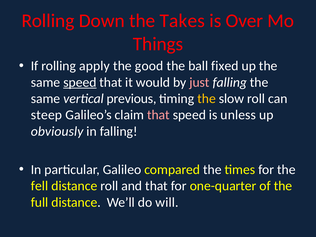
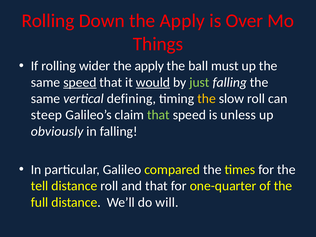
Down the Takes: Takes -> Apply (182, 21)
apply: apply -> wider (95, 66)
good: good -> apply (149, 66)
fixed: fixed -> must (225, 66)
would underline: none -> present (153, 82)
just colour: pink -> light green (199, 82)
previous: previous -> defining (131, 99)
that colour: pink -> light green (158, 115)
fell: fell -> tell (40, 186)
